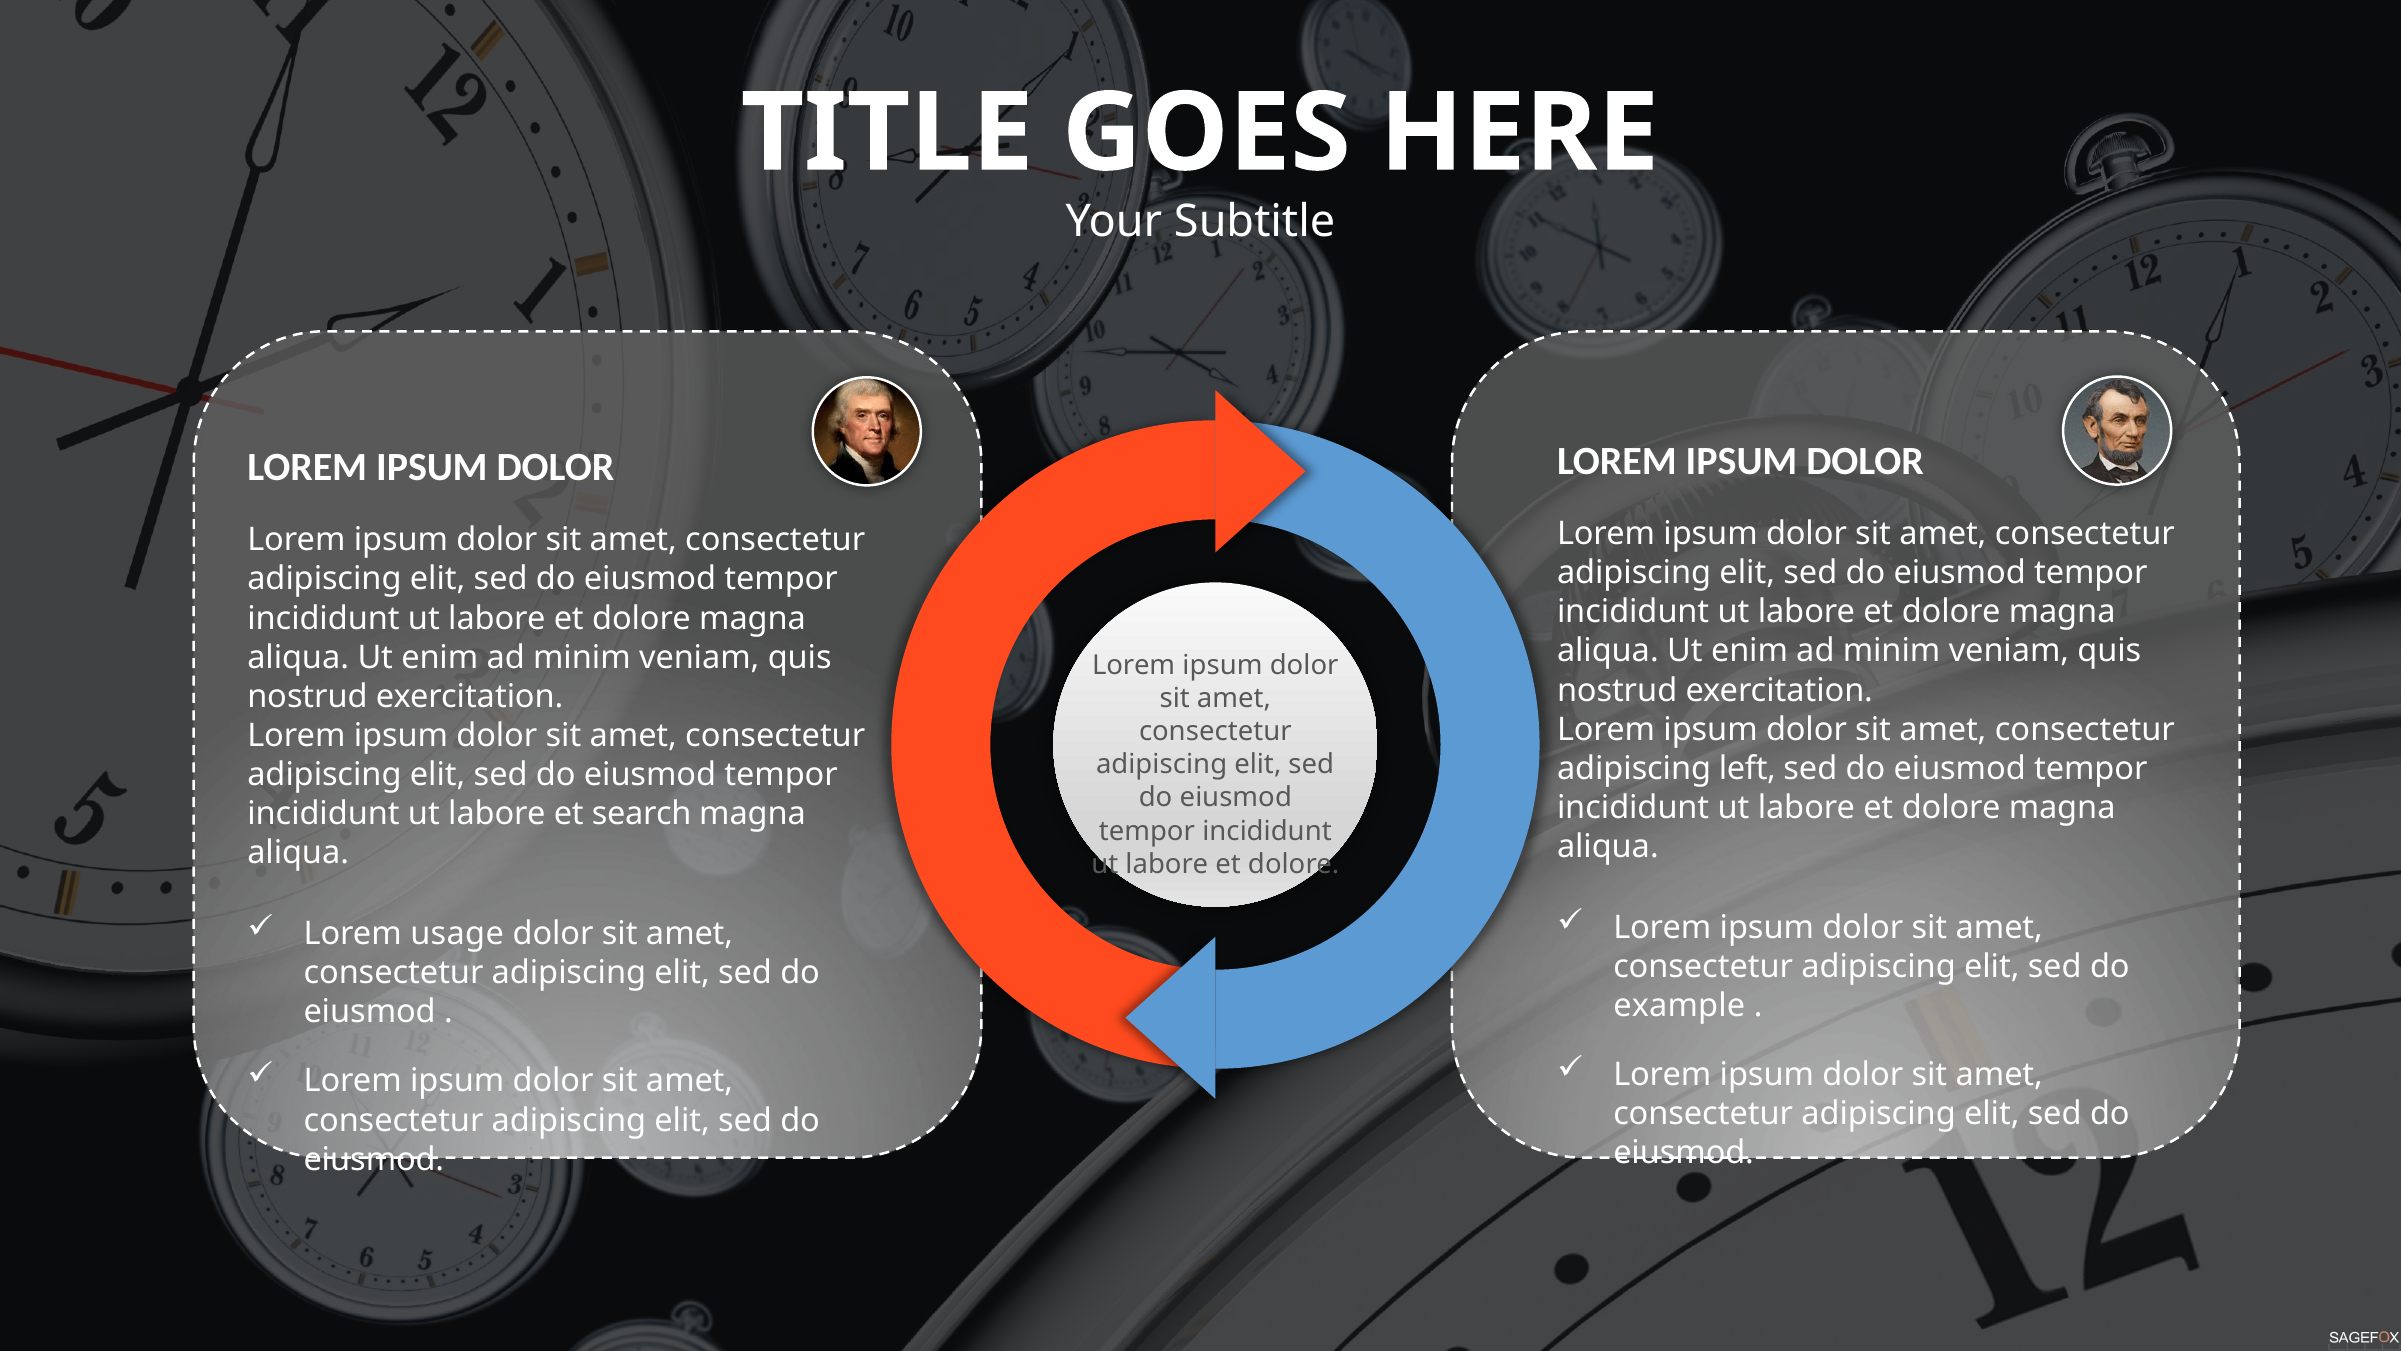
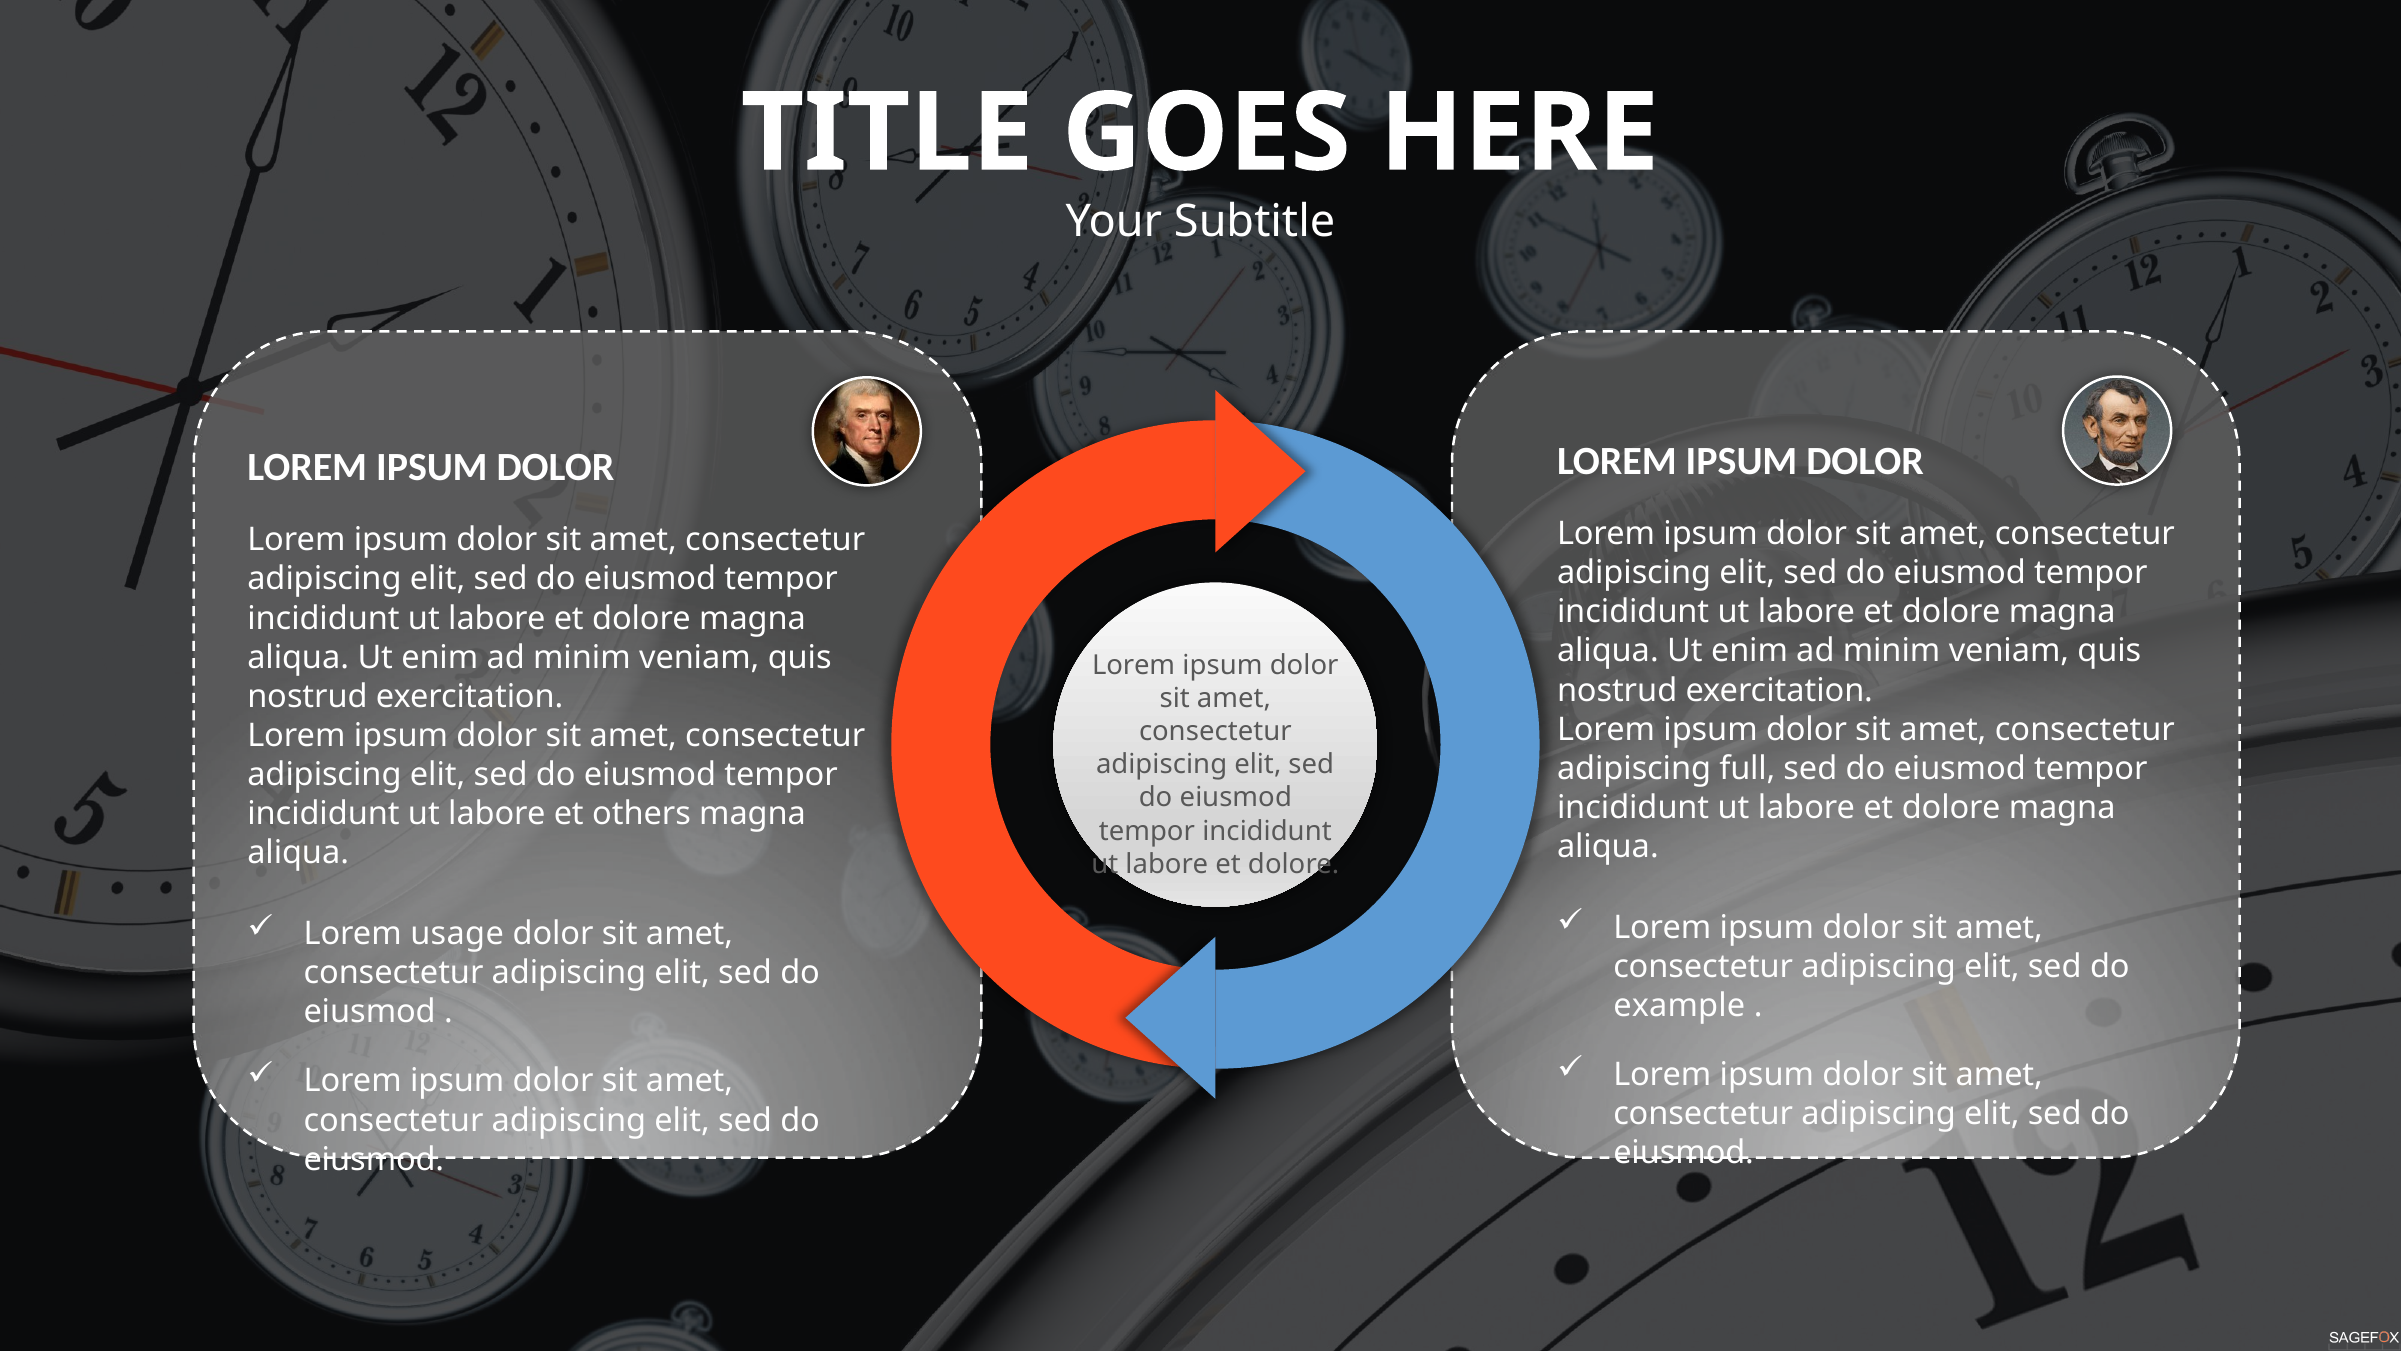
left: left -> full (1747, 768)
search: search -> others (642, 813)
